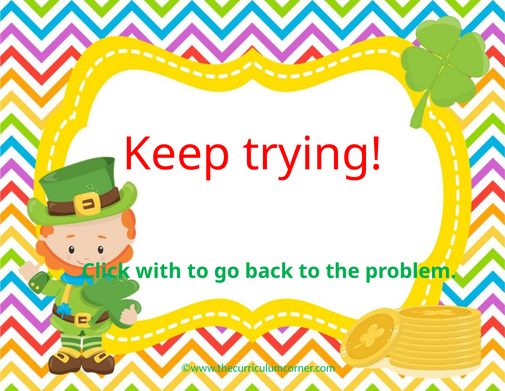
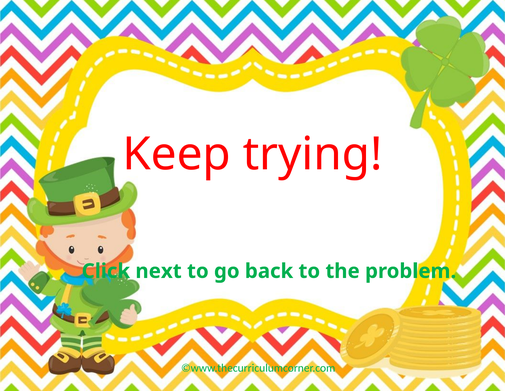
with: with -> next (159, 271)
